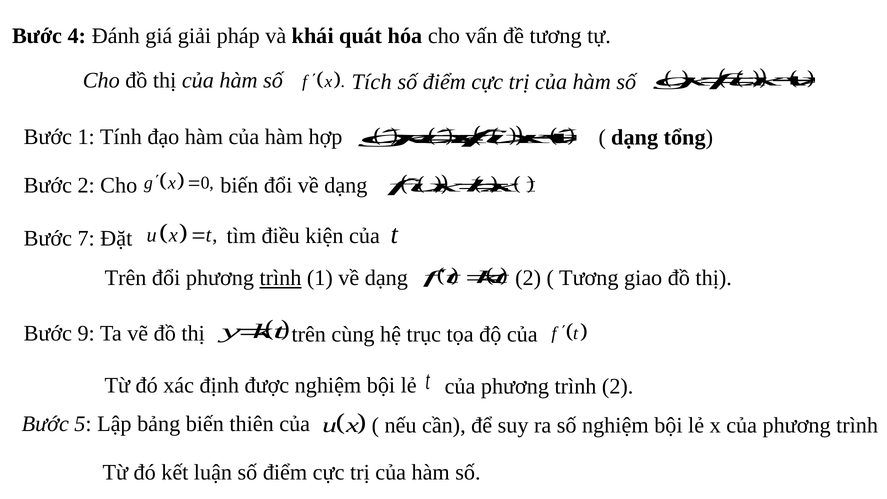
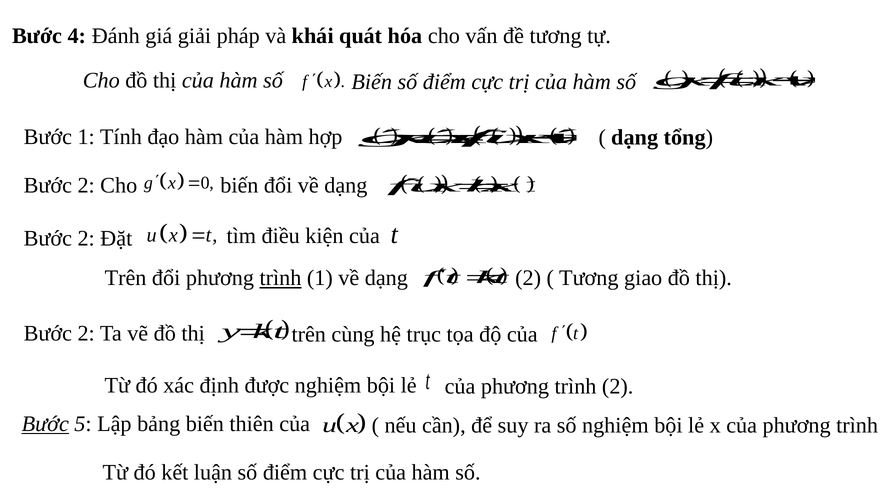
số Tích: Tích -> Biến (372, 82)
7: 7 -> 2 (86, 238)
9: 9 -> 2 (86, 333)
Bước underline: none -> present (45, 424)
